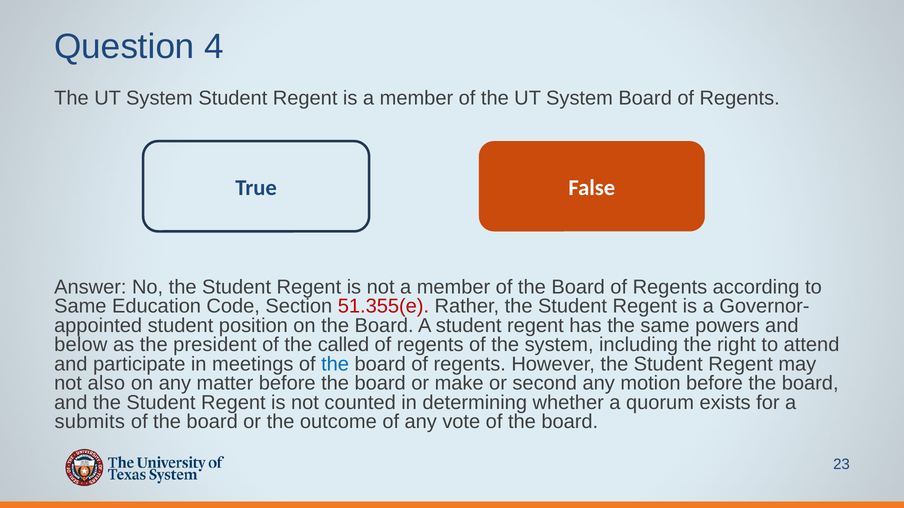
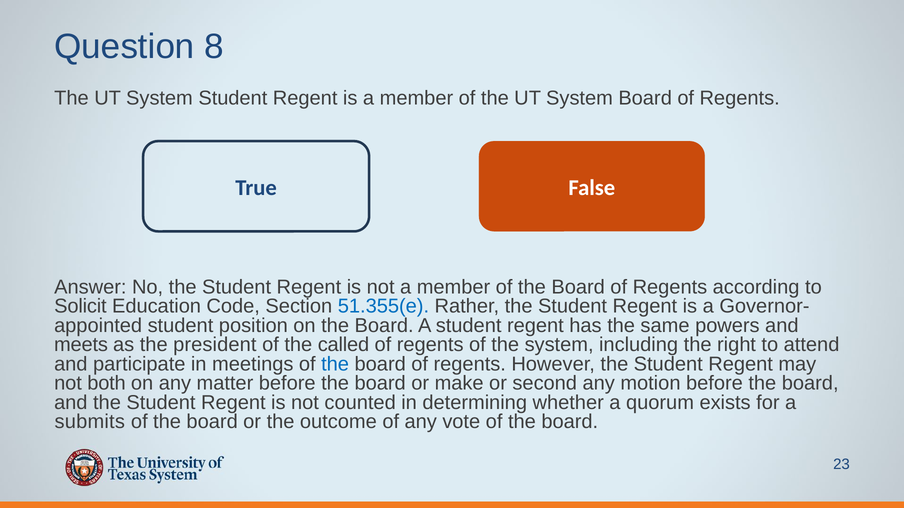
4: 4 -> 8 (214, 47)
Same: Same -> Solicit (80, 306)
51.355(e colour: red -> blue (383, 306)
below: below -> meets (81, 345)
also: also -> both (107, 384)
